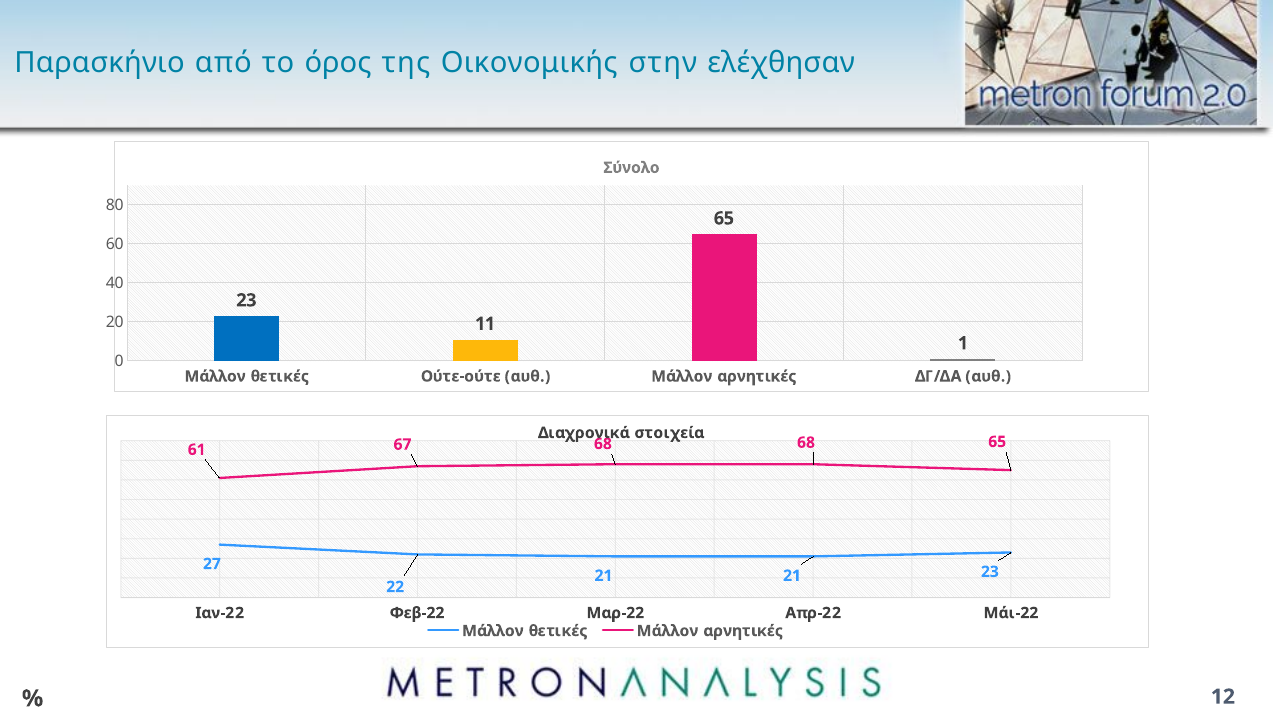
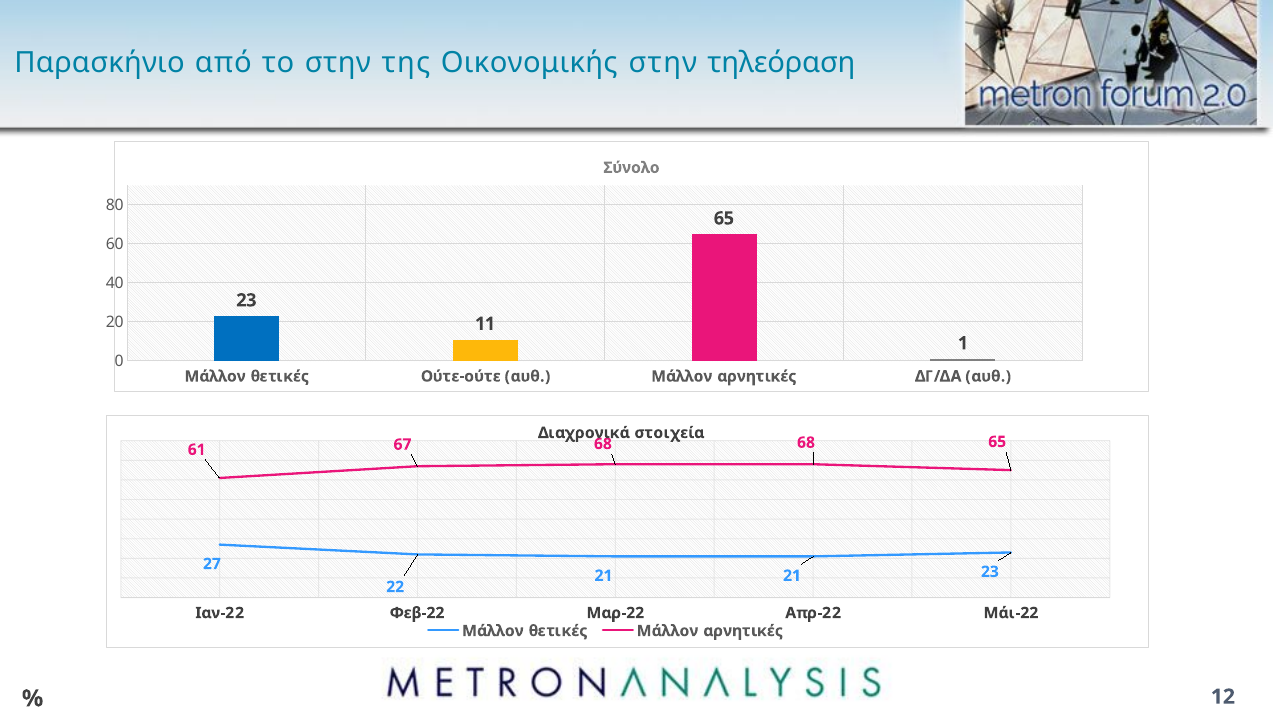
το όρος: όρος -> στην (338, 63)
ελέχθησαν: ελέχθησαν -> τηλεόραση (781, 63)
